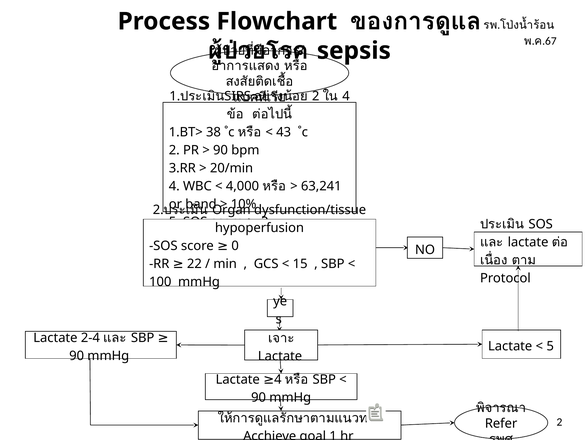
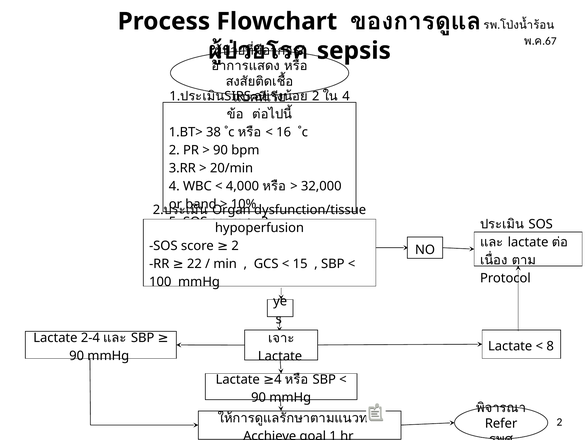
43: 43 -> 16 (284, 132)
63,241: 63,241 -> 32,000 (321, 186)
0: 0 -> 2 (235, 245)
5: 5 -> 8 (550, 346)
